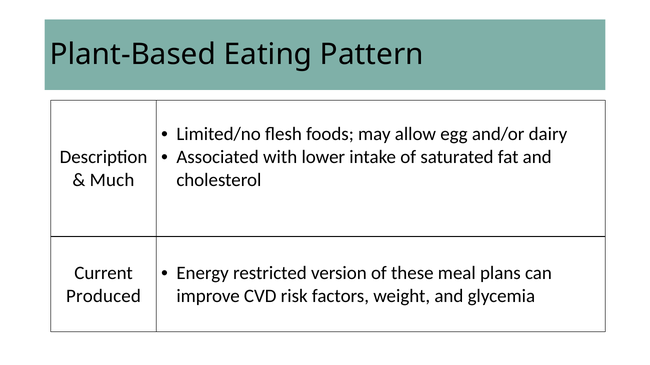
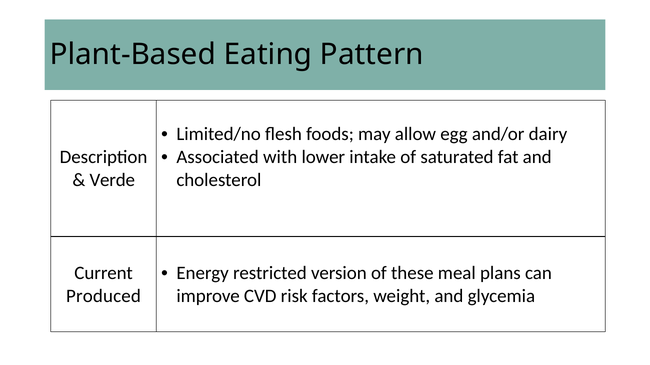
Much: Much -> Verde (112, 180)
